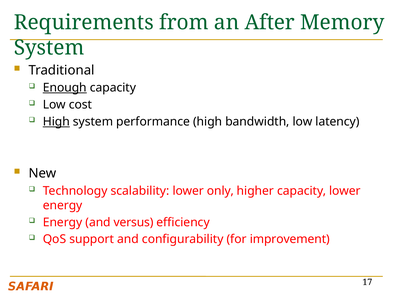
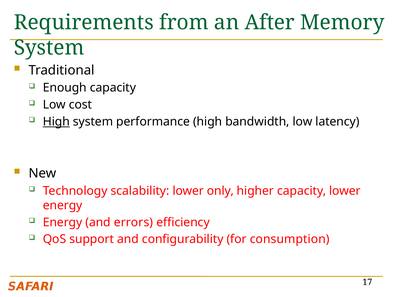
Enough underline: present -> none (65, 88)
versus: versus -> errors (133, 222)
improvement: improvement -> consumption (290, 239)
